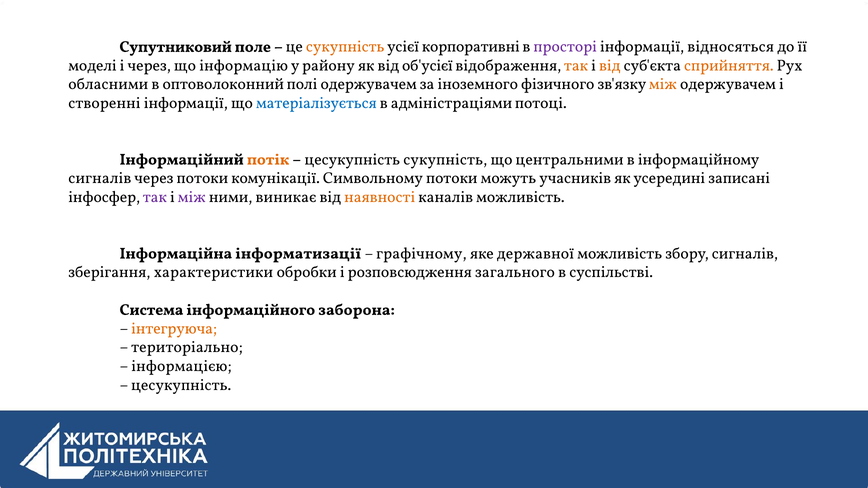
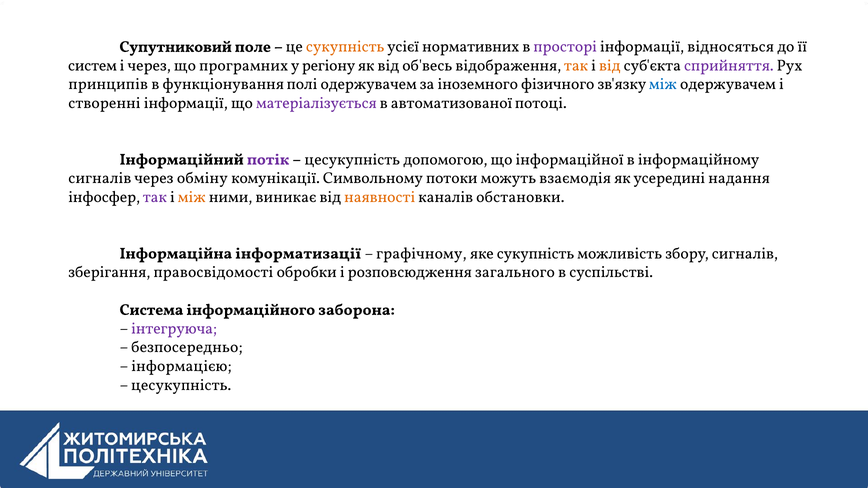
корпоративні: корпоративні -> нормативних (471, 47)
моделі: моделі -> систем (93, 66)
інформацію: інформацію -> програмних (244, 66)
району: району -> регіону (329, 66)
об'усієї: об'усієї -> об'весь (427, 66)
сприйняття colour: orange -> purple (729, 66)
обласними: обласними -> принципів (108, 84)
оптоволоконний: оптоволоконний -> функціонування (223, 84)
між colour: orange -> blue (663, 84)
матеріалізується colour: blue -> purple (316, 103)
адміністраціями: адміністраціями -> автоматизованої (452, 103)
потік colour: orange -> purple (268, 159)
цесукупність сукупність: сукупність -> допомогою (445, 159)
центральними: центральними -> інформаційної (570, 159)
через потоки: потоки -> обміну (202, 178)
учасників: учасників -> взаємодія (575, 178)
записані: записані -> надання (739, 178)
між colour: purple -> orange (192, 197)
каналів можливість: можливість -> обстановки (520, 197)
яке державної: державної -> сукупність (536, 253)
характеристики: характеристики -> правосвідомості (213, 272)
інтегруюча colour: orange -> purple (174, 329)
територіально: територіально -> безпосередньо (187, 347)
